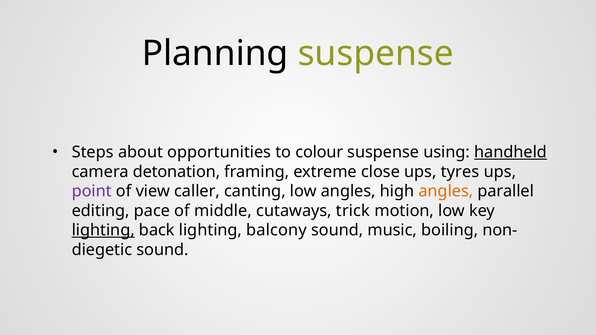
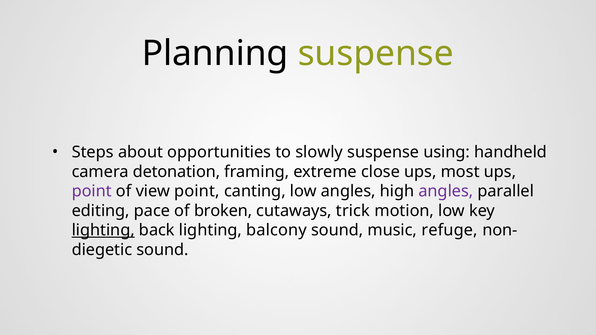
colour: colour -> slowly (319, 152)
handheld underline: present -> none (511, 152)
tyres: tyres -> most (460, 172)
view caller: caller -> point (197, 191)
angles colour: orange -> purple (446, 191)
middle: middle -> broken (223, 211)
boiling: boiling -> refuge (450, 230)
